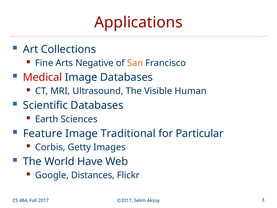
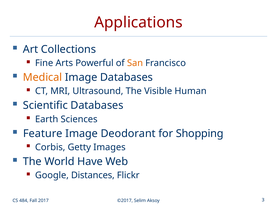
Negative: Negative -> Powerful (94, 63)
Medical colour: red -> orange (43, 77)
Traditional: Traditional -> Deodorant (128, 133)
Particular: Particular -> Shopping (200, 133)
